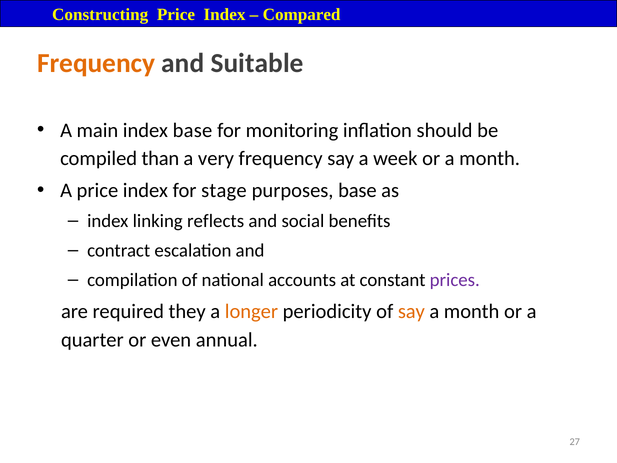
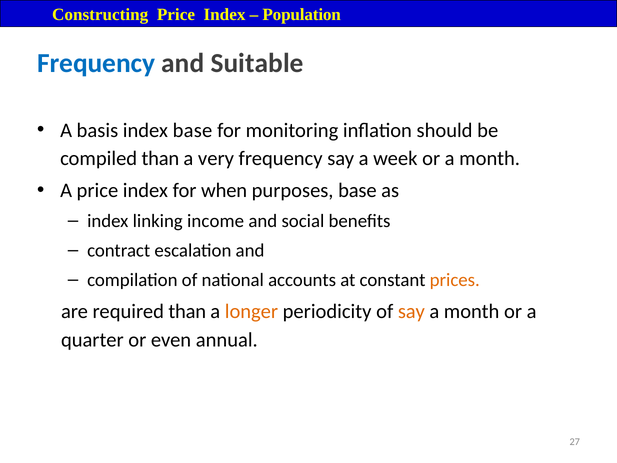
Compared: Compared -> Population (302, 15)
Frequency colour: orange -> blue (96, 63)
main: main -> basis (97, 130)
stage: stage -> when (224, 191)
reflects: reflects -> income (216, 221)
prices colour: purple -> orange (455, 280)
required they: they -> than (187, 311)
